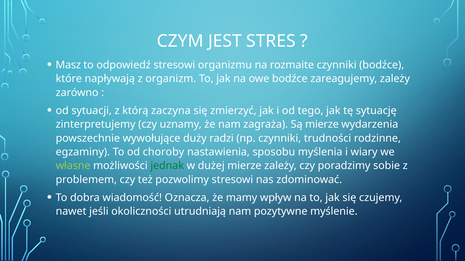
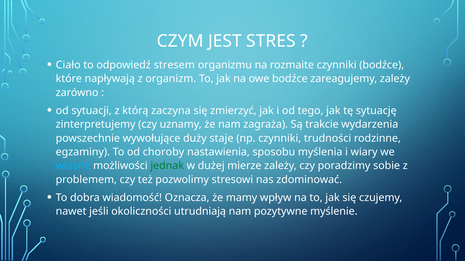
Masz: Masz -> Ciało (68, 65)
odpowiedź stresowi: stresowi -> stresem (174, 65)
Są mierze: mierze -> trakcie (322, 125)
radzi: radzi -> staje (221, 138)
własne colour: light green -> light blue (73, 166)
